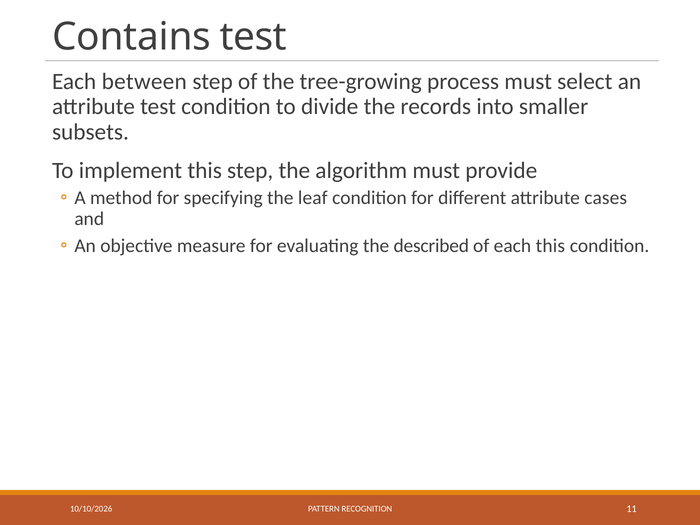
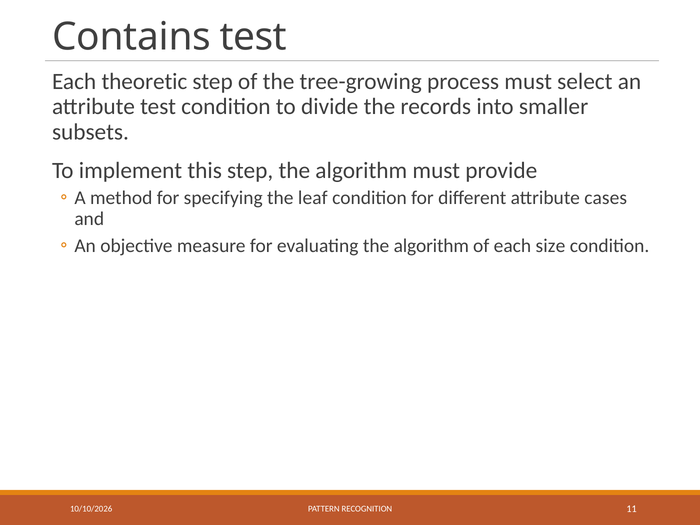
between: between -> theoretic (144, 82)
evaluating the described: described -> algorithm (431, 246)
each this: this -> size (550, 246)
